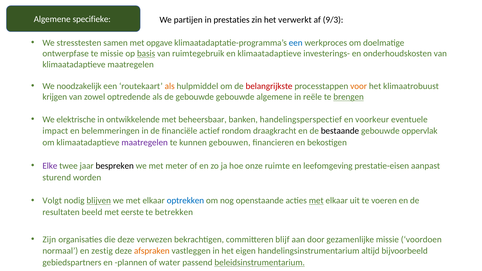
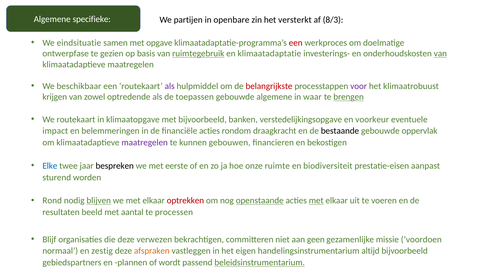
prestaties: prestaties -> openbare (231, 20)
verwerkt: verwerkt -> versterkt (295, 20)
9/3: 9/3 -> 8/3 (333, 20)
stresstesten: stresstesten -> eindsituatie (79, 43)
een colour: blue -> red (296, 43)
te missie: missie -> gezien (112, 54)
basis underline: present -> none (146, 54)
ruimtegebruik underline: none -> present (198, 54)
en klimaatadaptieve: klimaatadaptieve -> klimaatadaptatie (269, 54)
van underline: none -> present (440, 54)
noodzakelijk: noodzakelijk -> beschikbaar (79, 86)
als colour: orange -> purple (170, 86)
voor colour: orange -> purple (359, 86)
de gebouwde: gebouwde -> toepassen (195, 97)
reële: reële -> waar (312, 97)
We elektrische: elektrische -> routekaart (76, 119)
ontwikkelende: ontwikkelende -> klimaatopgave (133, 119)
met beheersbaar: beheersbaar -> bijvoorbeeld (203, 119)
handelingsperspectief: handelingsperspectief -> verstedelijkingsopgave (301, 119)
financiële actief: actief -> acties (210, 131)
Elke colour: purple -> blue (50, 166)
meter: meter -> eerste (177, 166)
leefomgeving: leefomgeving -> biodiversiteit (328, 166)
Volgt: Volgt -> Rond (52, 201)
optrekken colour: blue -> red (185, 201)
openstaande underline: none -> present (260, 201)
eerste: eerste -> aantal (132, 212)
betrekken: betrekken -> processen (174, 212)
Zijn: Zijn -> Blijf (49, 239)
blijf: blijf -> niet (283, 239)
door: door -> geen (316, 239)
water: water -> wordt (170, 263)
